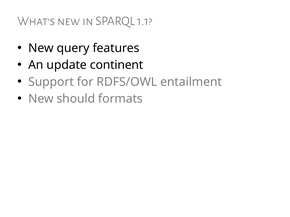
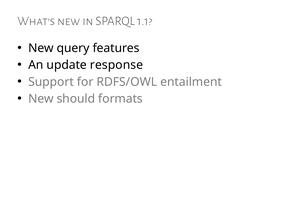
continent: continent -> response (117, 65)
